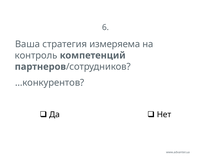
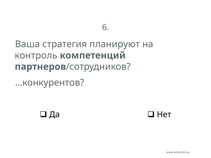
измеряема: измеряема -> планируют (115, 44)
